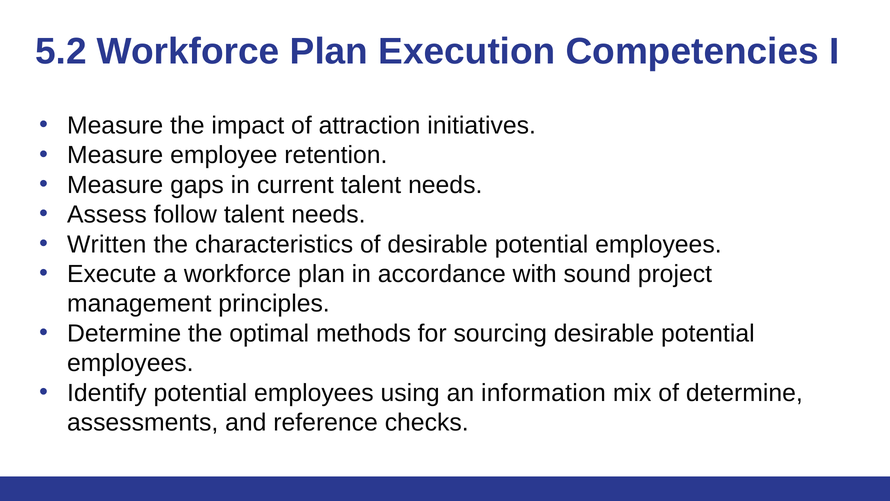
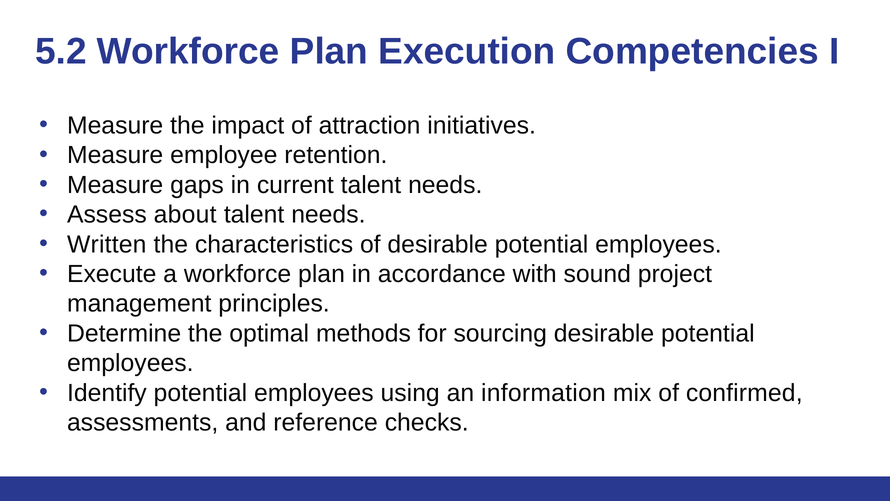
follow: follow -> about (185, 215)
of determine: determine -> confirmed (744, 393)
